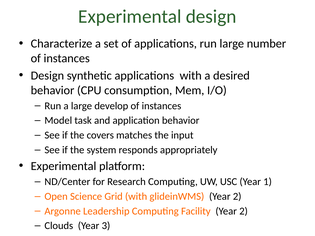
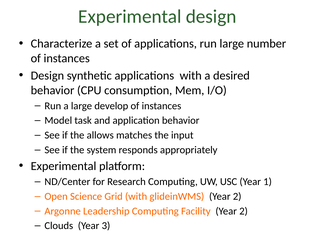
covers: covers -> allows (100, 135)
